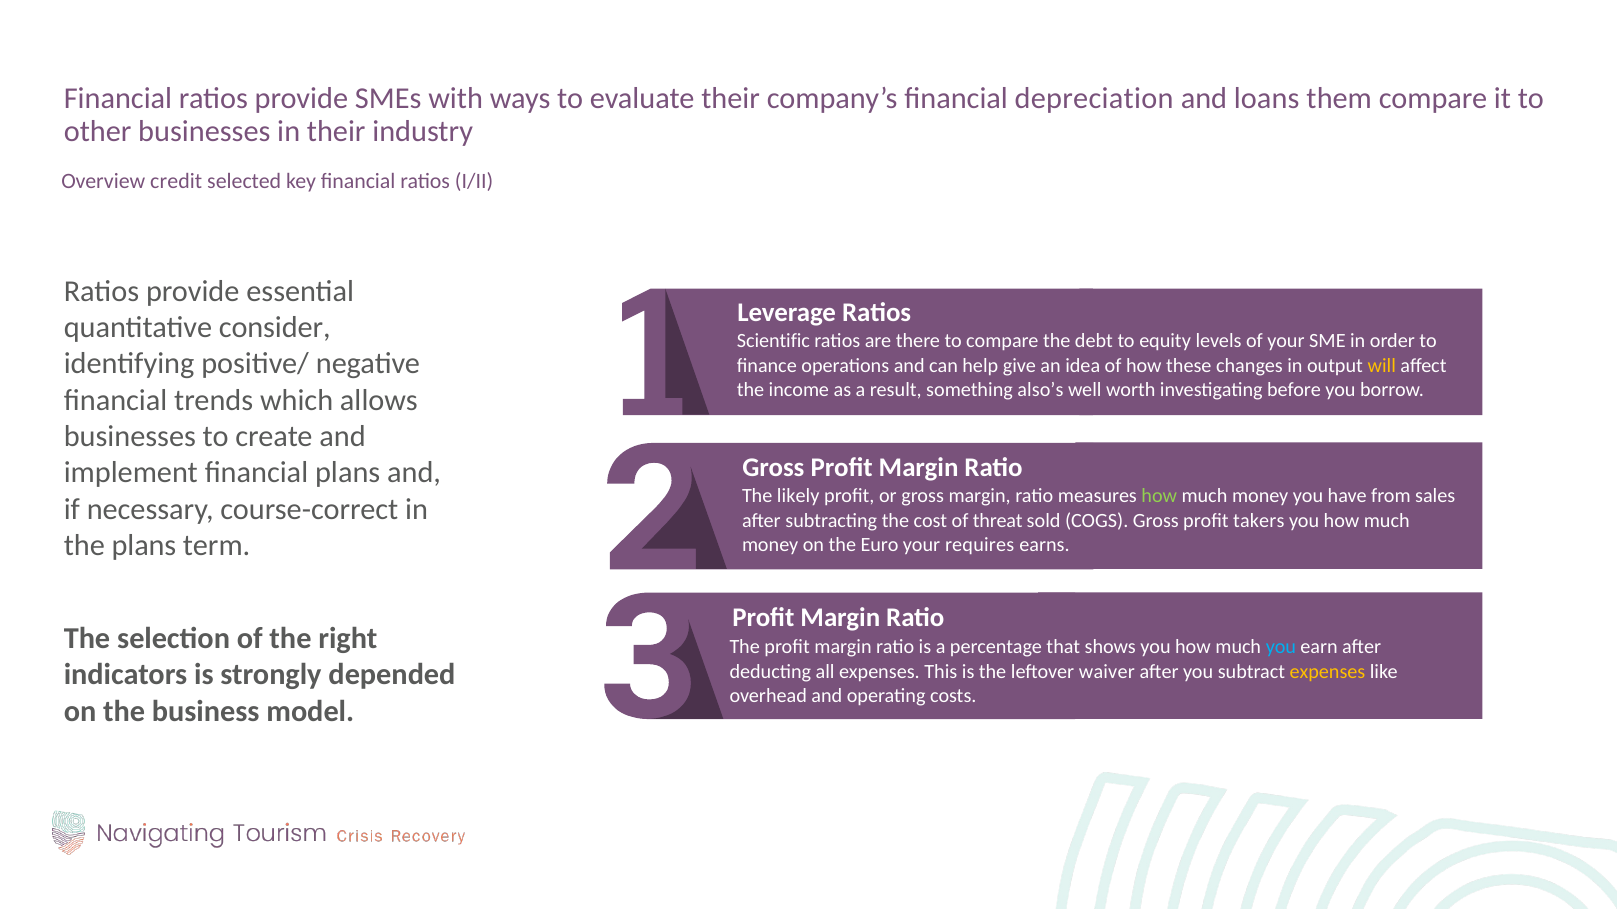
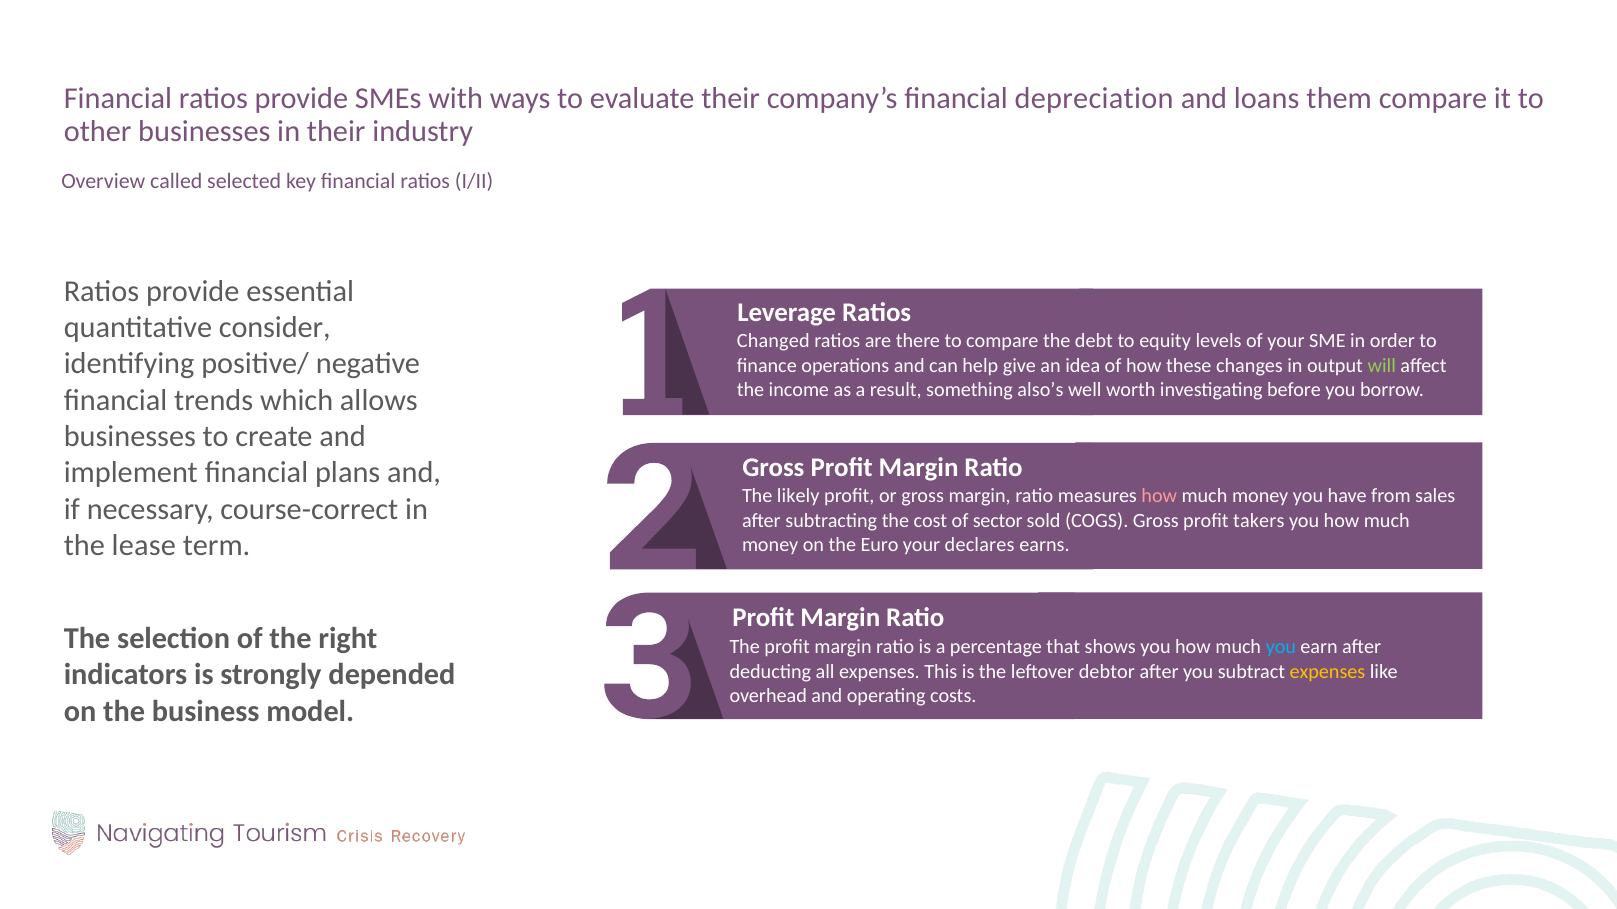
credit: credit -> called (176, 181)
Scientific: Scientific -> Changed (773, 341)
will colour: yellow -> light green (1382, 366)
how colour: light green -> pink (1159, 496)
threat: threat -> sector (998, 521)
the plans: plans -> lease (144, 546)
requires: requires -> declares (980, 545)
waiver: waiver -> debtor (1107, 672)
